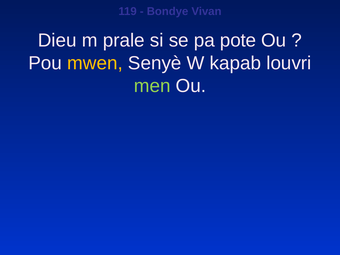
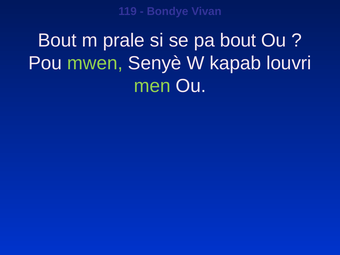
Dieu: Dieu -> Bout (57, 40)
pa pote: pote -> bout (238, 40)
mwen colour: yellow -> light green (95, 63)
